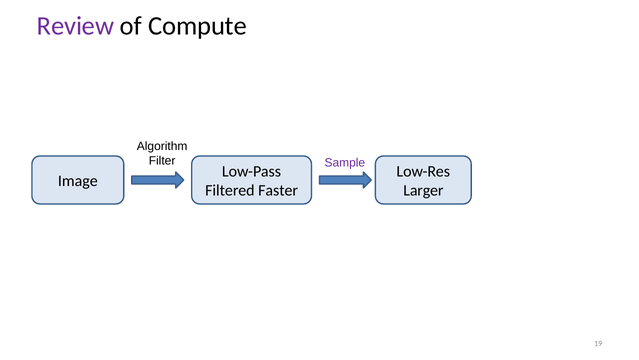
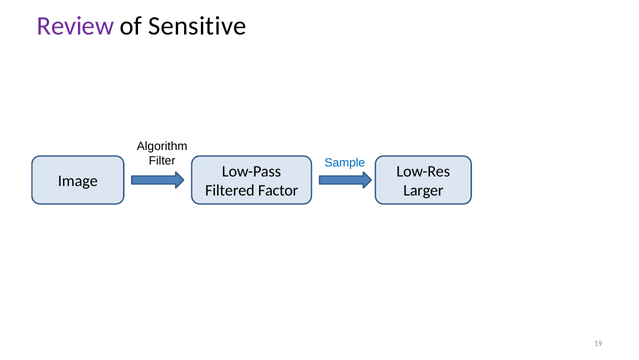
Compute: Compute -> Sensitive (197, 26)
Sample colour: purple -> blue (345, 163)
Faster: Faster -> Factor (278, 190)
